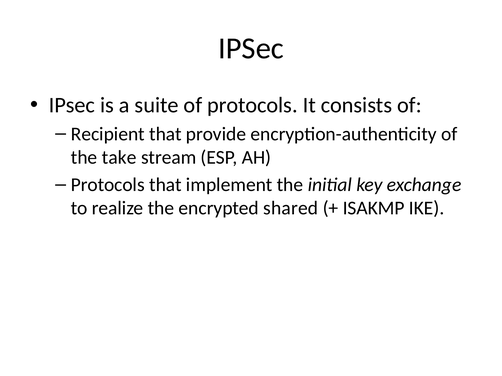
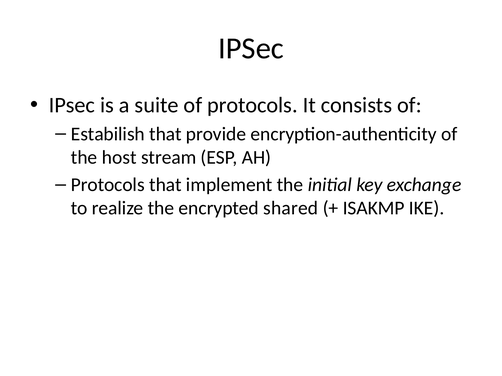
Recipient: Recipient -> Estabilish (108, 134)
take: take -> host (119, 158)
